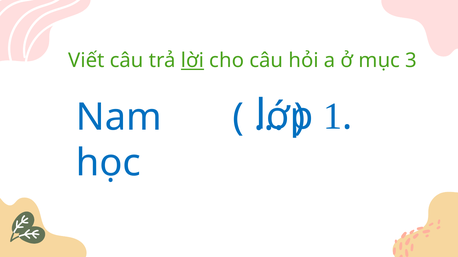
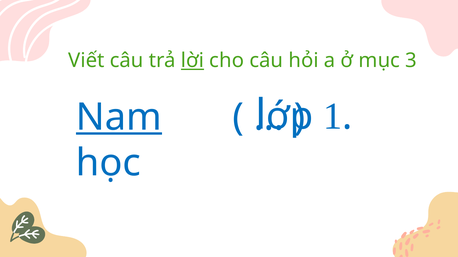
Nam underline: none -> present (119, 117)
